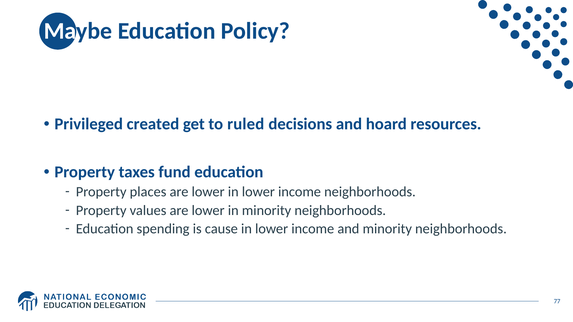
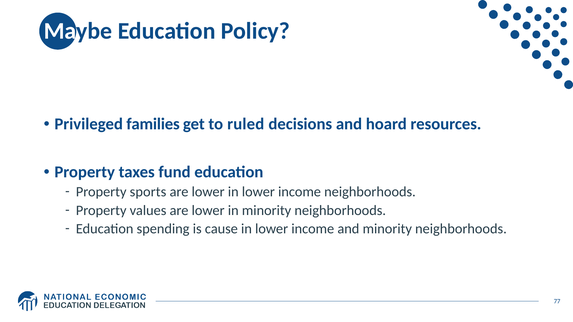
created: created -> families (153, 124)
places: places -> sports (148, 192)
